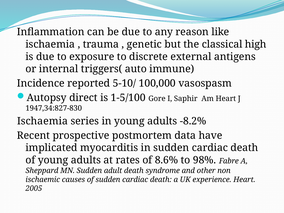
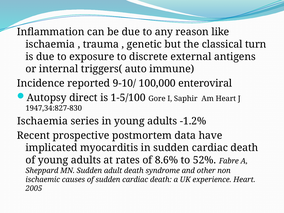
high: high -> turn (256, 44)
5-10/: 5-10/ -> 9-10/ (124, 83)
vasospasm: vasospasm -> enteroviral (205, 83)
-8.2%: -8.2% -> -1.2% (193, 121)
98%: 98% -> 52% (204, 160)
